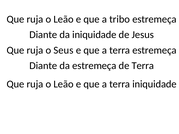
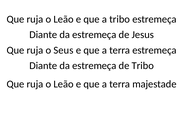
iniquidade: iniquidade -> estremeça (94, 35)
de Terra: Terra -> Tribo (143, 66)
terra iniquidade: iniquidade -> majestade (154, 84)
